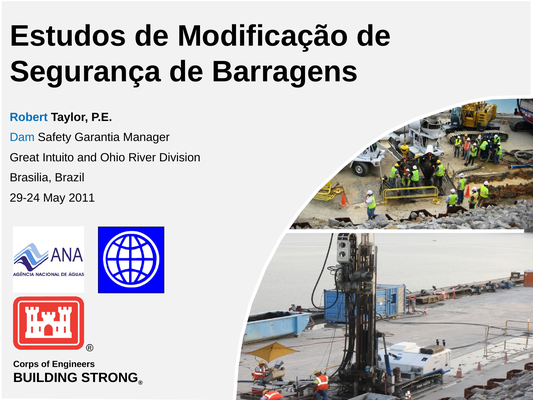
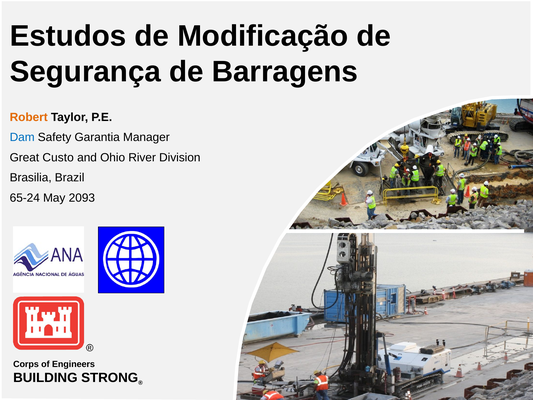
Robert colour: blue -> orange (29, 117)
Intuito: Intuito -> Custo (58, 157)
29-24: 29-24 -> 65-24 (25, 198)
2011: 2011 -> 2093 (82, 198)
